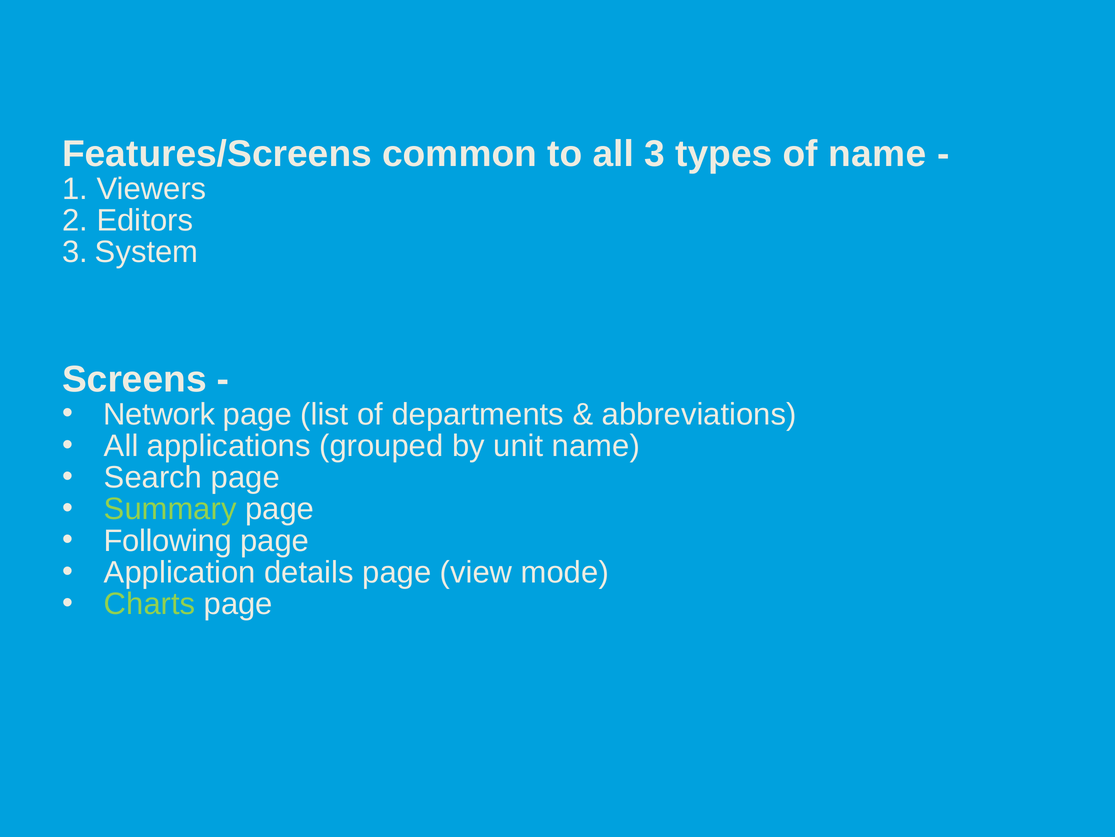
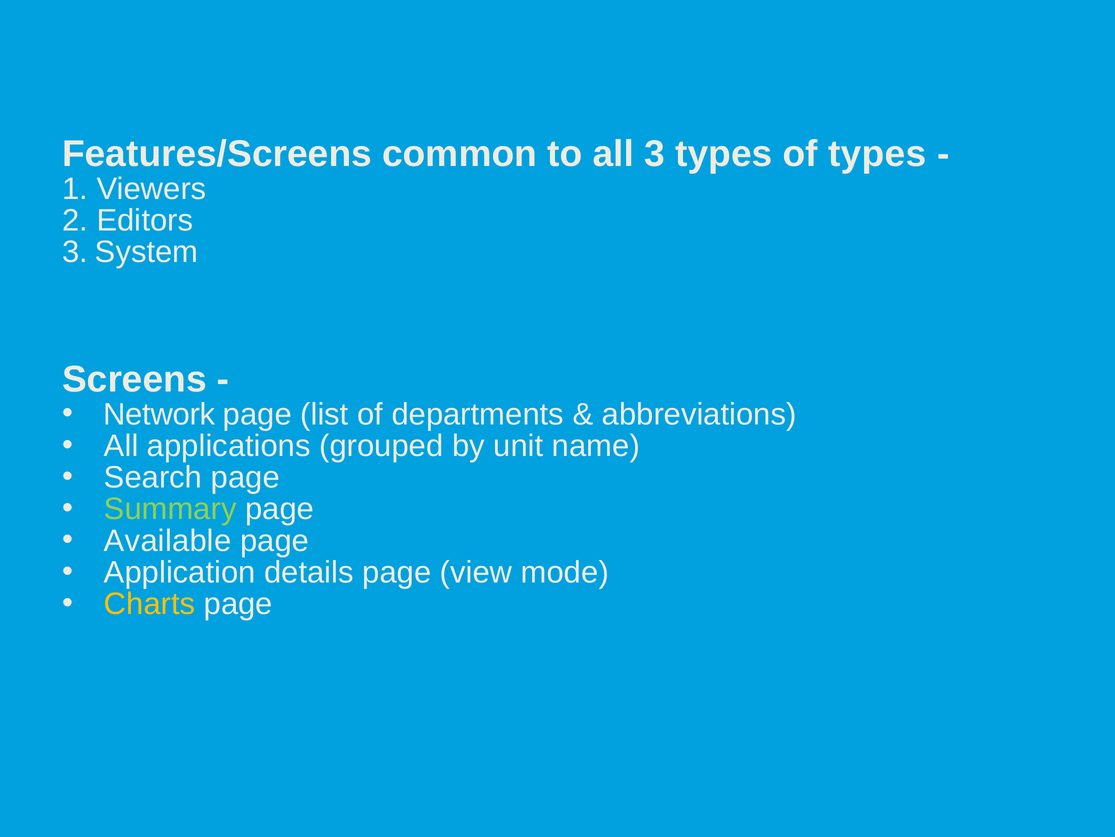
of name: name -> types (877, 154)
Following: Following -> Available (168, 540)
Charts colour: light green -> yellow (150, 604)
